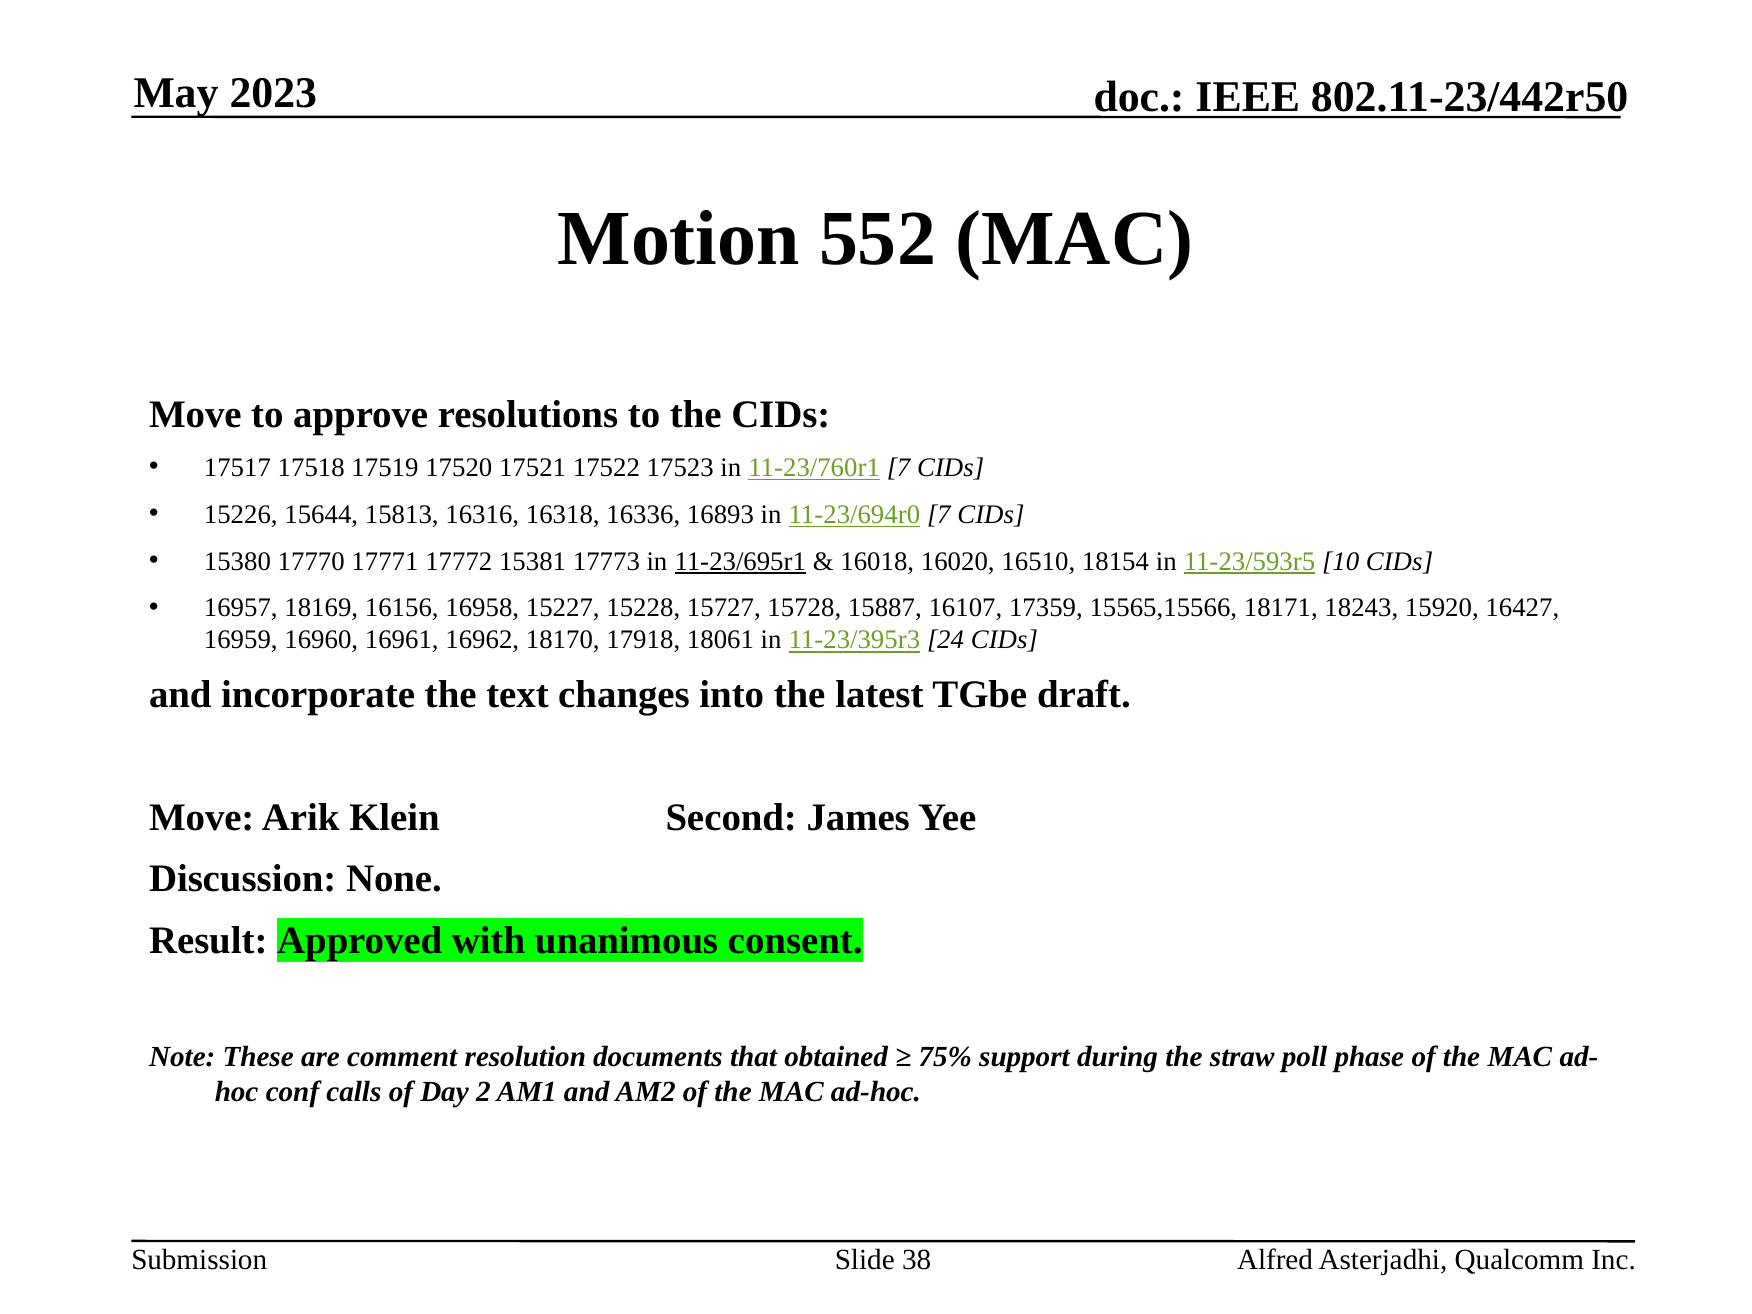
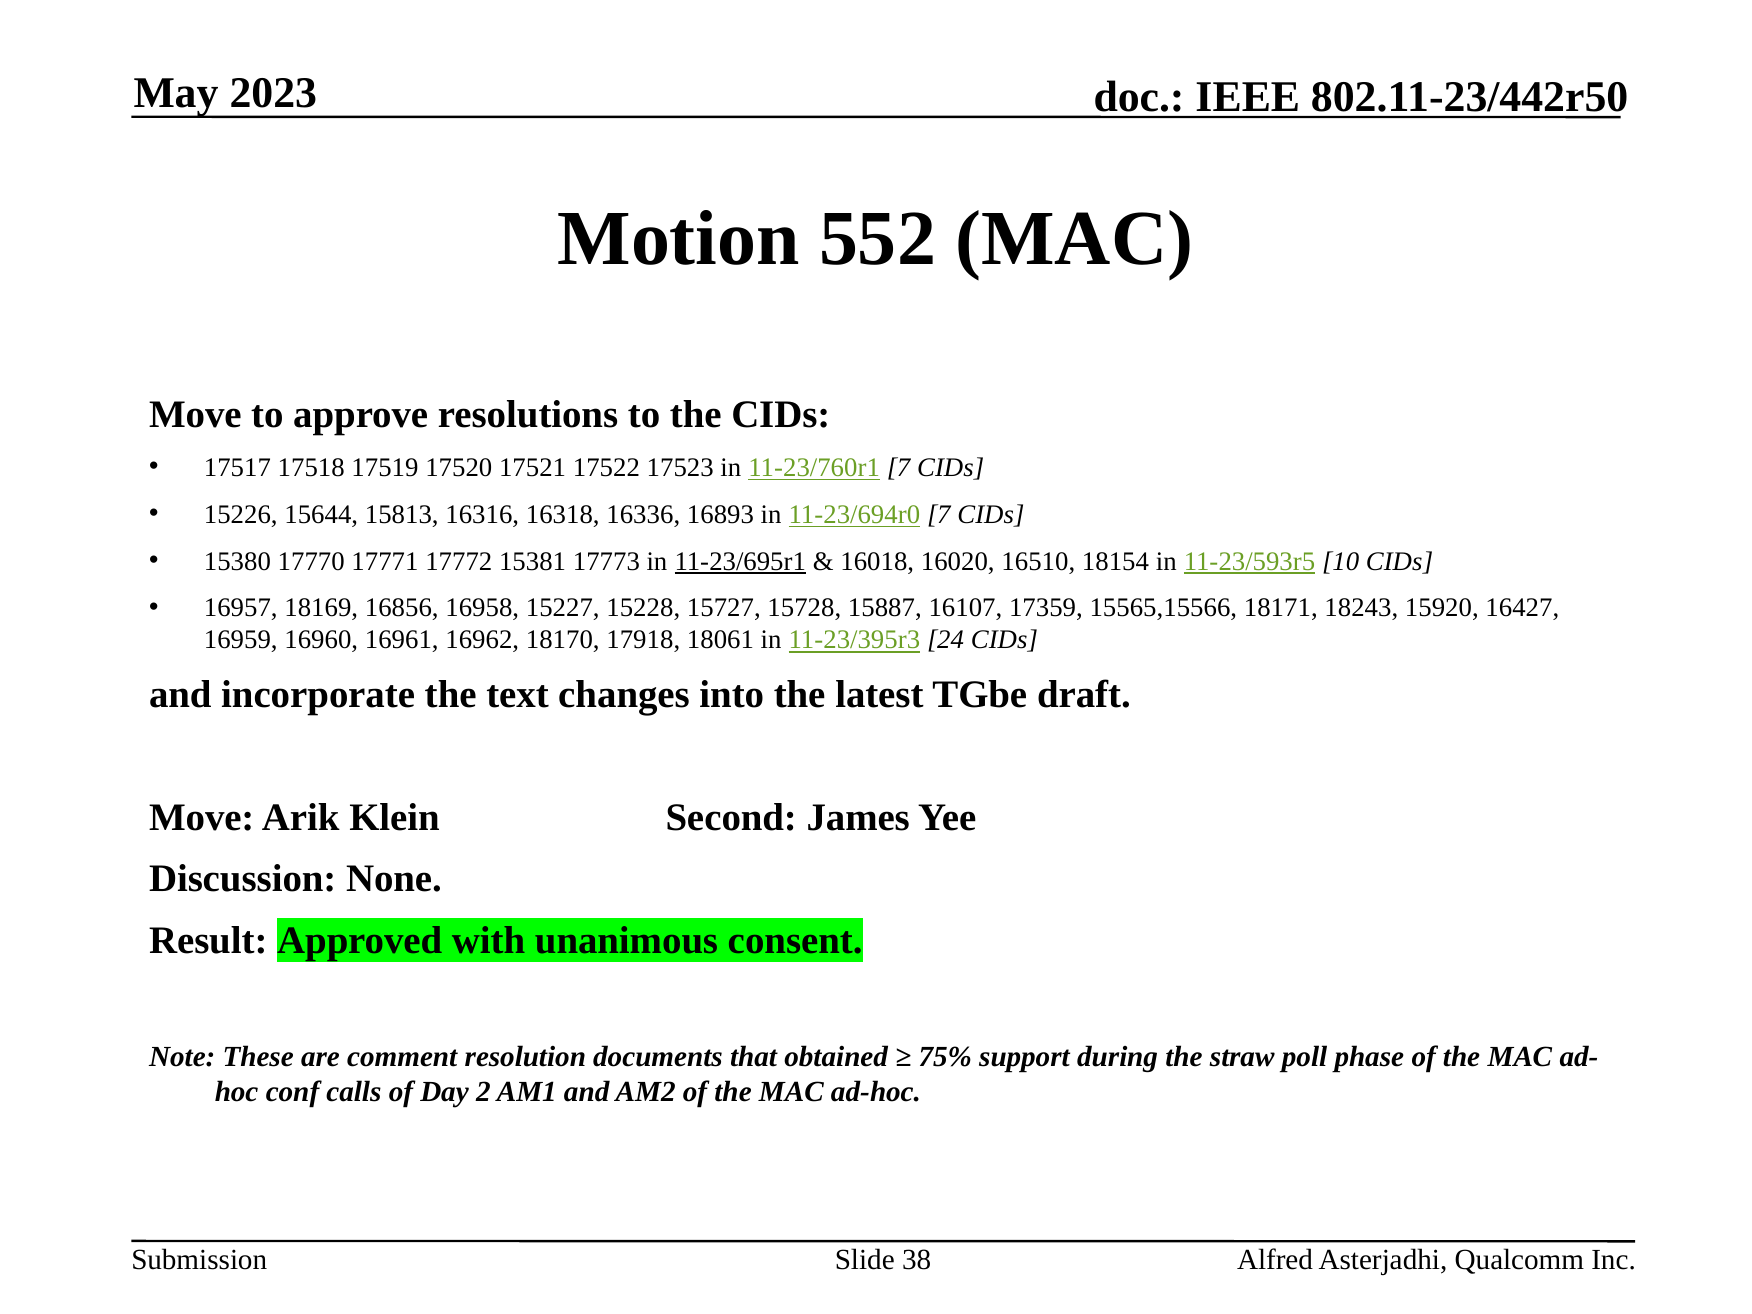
16156: 16156 -> 16856 (402, 608)
